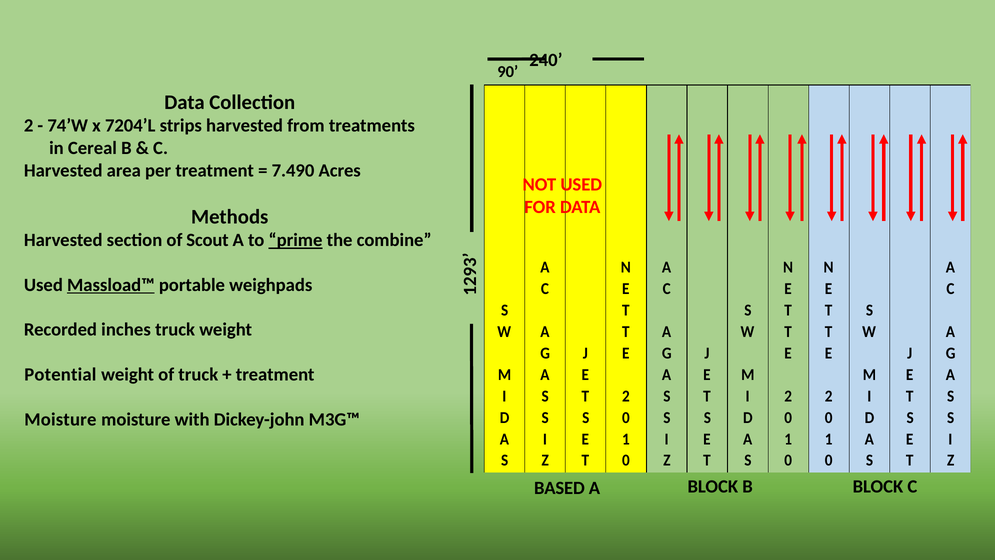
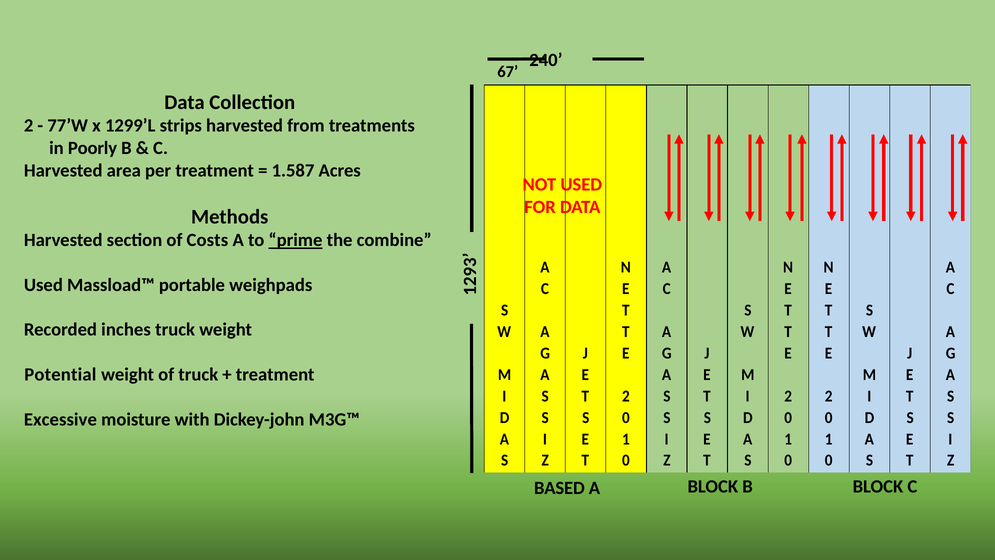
90: 90 -> 67 (508, 72)
74’W: 74’W -> 77’W (68, 126)
7204’L: 7204’L -> 1299’L (130, 126)
Cereal: Cereal -> Poorly (93, 148)
7.490: 7.490 -> 1.587 (293, 170)
Scout: Scout -> Costs (207, 240)
Massload™ underline: present -> none (111, 285)
Moisture: Moisture -> Excessive (60, 419)
